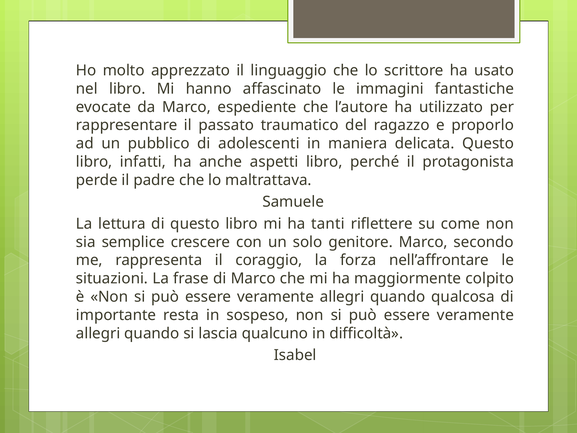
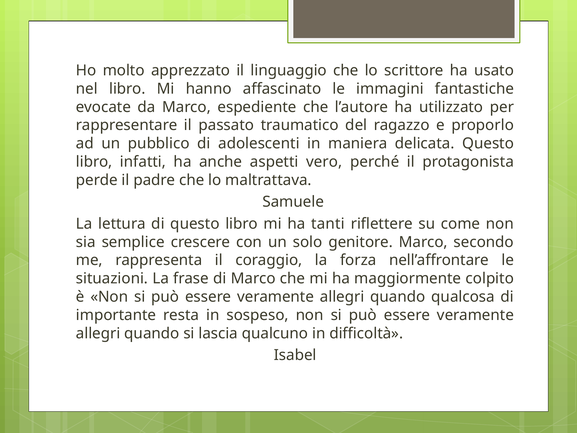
aspetti libro: libro -> vero (324, 162)
